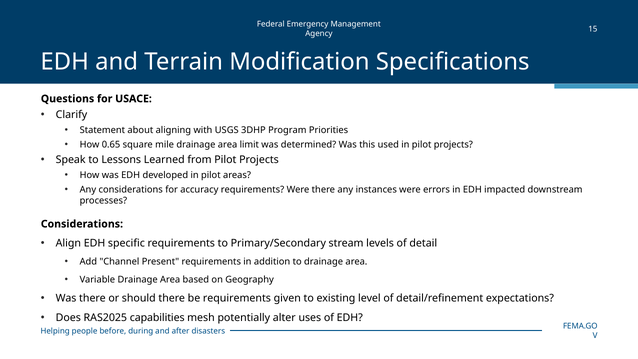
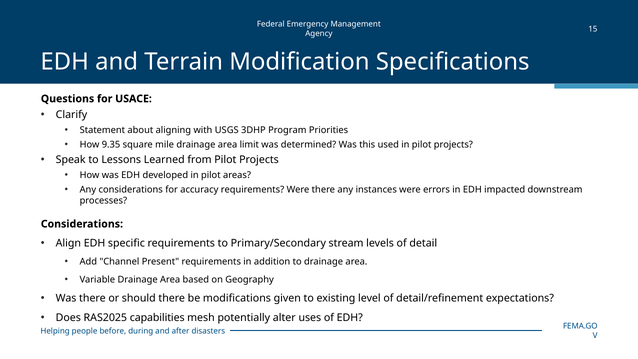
0.65: 0.65 -> 9.35 (111, 144)
be requirements: requirements -> modifications (237, 298)
